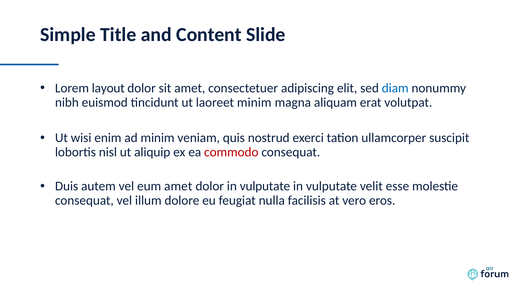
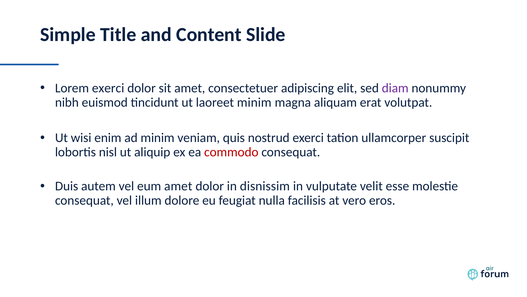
Lorem layout: layout -> exerci (108, 88)
diam colour: blue -> purple (395, 88)
dolor in vulputate: vulputate -> disnissim (265, 186)
